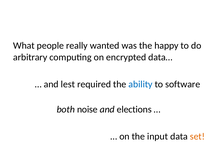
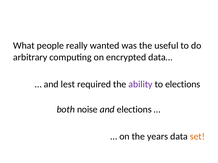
happy: happy -> useful (166, 46)
ability colour: blue -> purple (141, 85)
to software: software -> elections (183, 85)
input: input -> years (158, 137)
